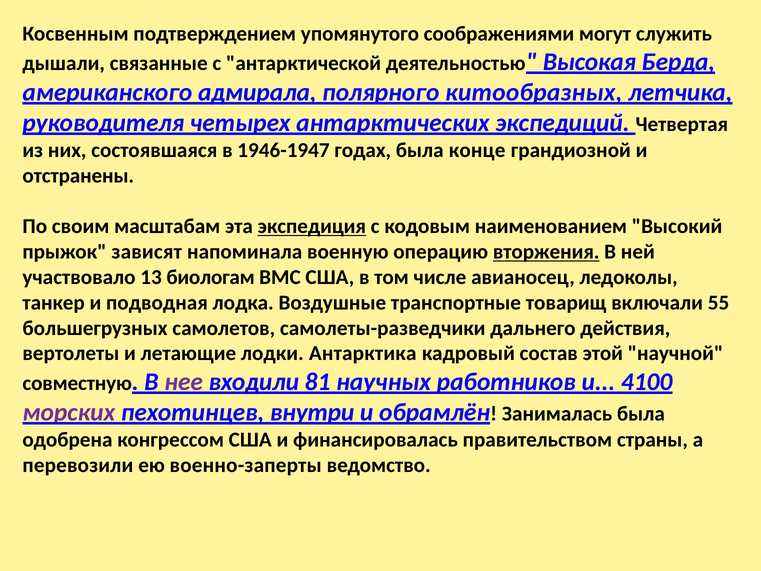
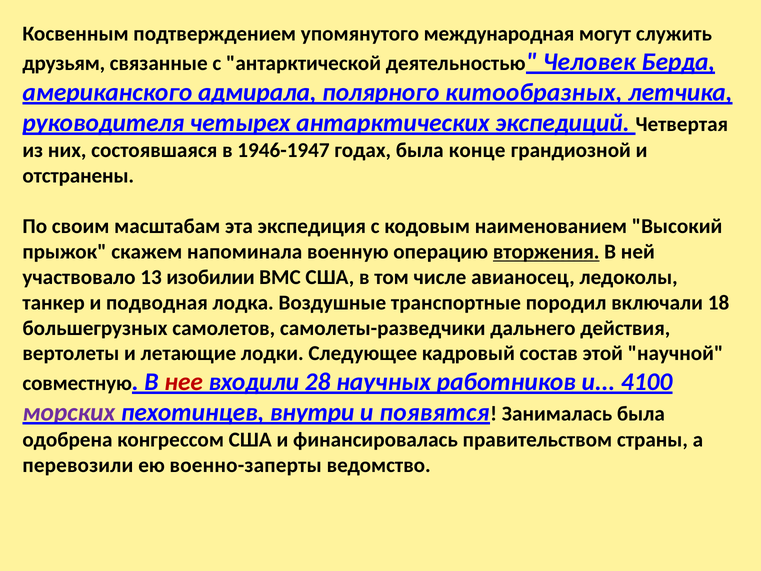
соображениями: соображениями -> международная (499, 34)
дышали: дышали -> друзьям (64, 63)
Высокая: Высокая -> Человек (589, 62)
экспедиция underline: present -> none (312, 226)
зависят: зависят -> скажем (147, 252)
биологам: биологам -> изобилии (211, 277)
товарищ: товарищ -> породил (566, 303)
55: 55 -> 18 (718, 303)
Антарктика: Антарктика -> Следующее (363, 353)
нее colour: purple -> red (184, 382)
81: 81 -> 28 (318, 382)
обрамлён: обрамлён -> появятся (434, 412)
